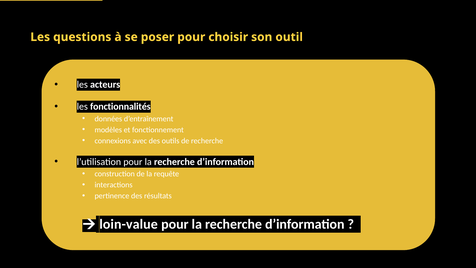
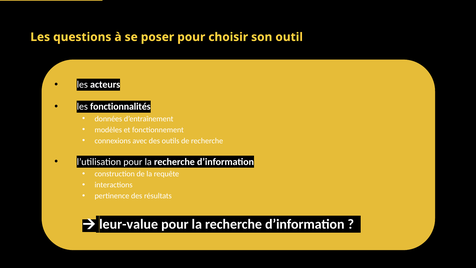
loin-value: loin-value -> leur-value (129, 224)
